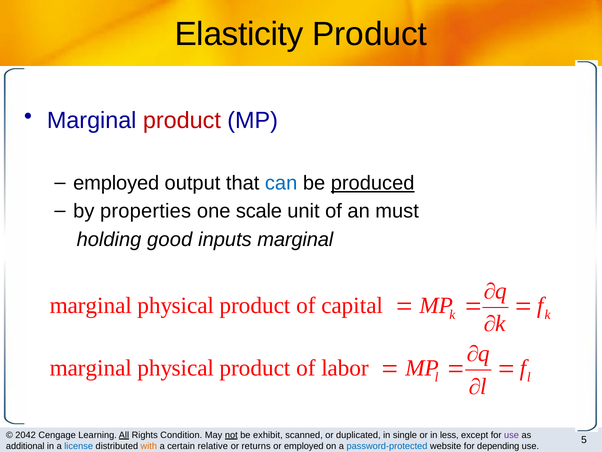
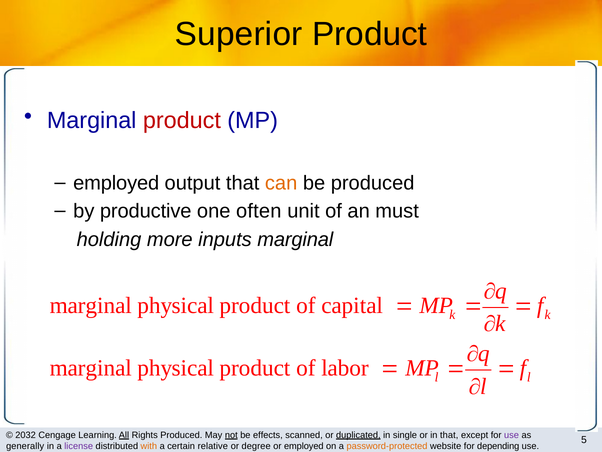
Elasticity: Elasticity -> Superior (239, 34)
can colour: blue -> orange (281, 183)
produced underline: present -> none (373, 183)
properties: properties -> productive (146, 211)
scale: scale -> often (259, 211)
good: good -> more (170, 239)
2042: 2042 -> 2032 (26, 435)
Rights Condition: Condition -> Produced (181, 435)
exhibit: exhibit -> effects (268, 435)
duplicated underline: none -> present (358, 435)
in less: less -> that (449, 435)
additional: additional -> generally (25, 446)
license colour: blue -> purple (79, 446)
returns: returns -> degree (256, 446)
password-protected colour: blue -> orange (387, 446)
